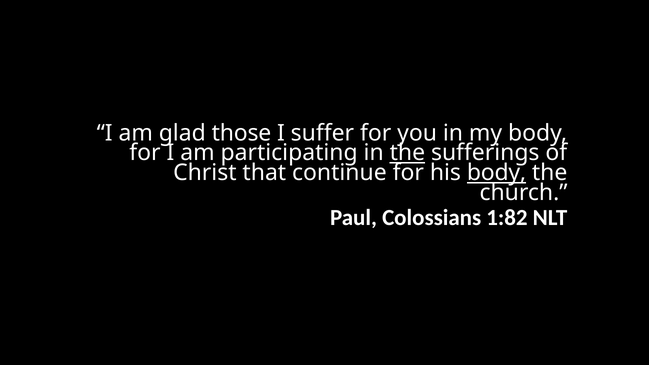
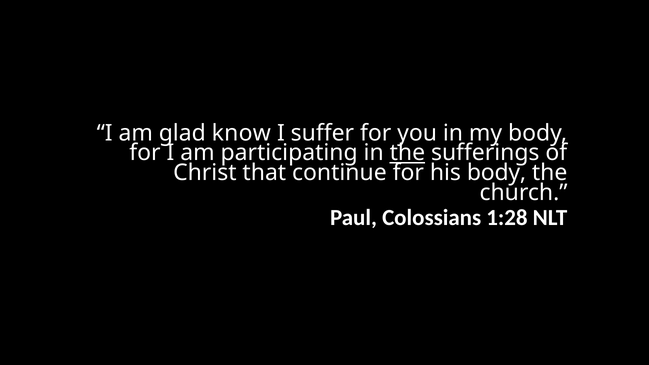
those: those -> know (241, 133)
body underline: present -> none (497, 173)
1:82: 1:82 -> 1:28 (507, 218)
